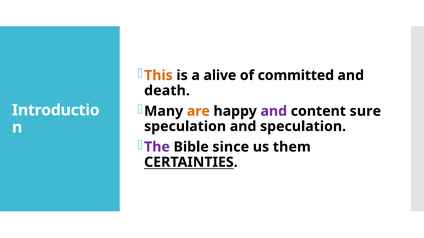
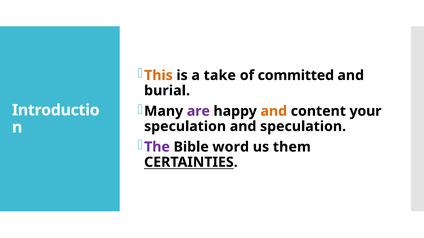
alive: alive -> take (220, 76)
death: death -> burial (167, 91)
are colour: orange -> purple (198, 111)
and colour: purple -> orange (274, 111)
sure: sure -> your (365, 111)
since: since -> word (231, 147)
